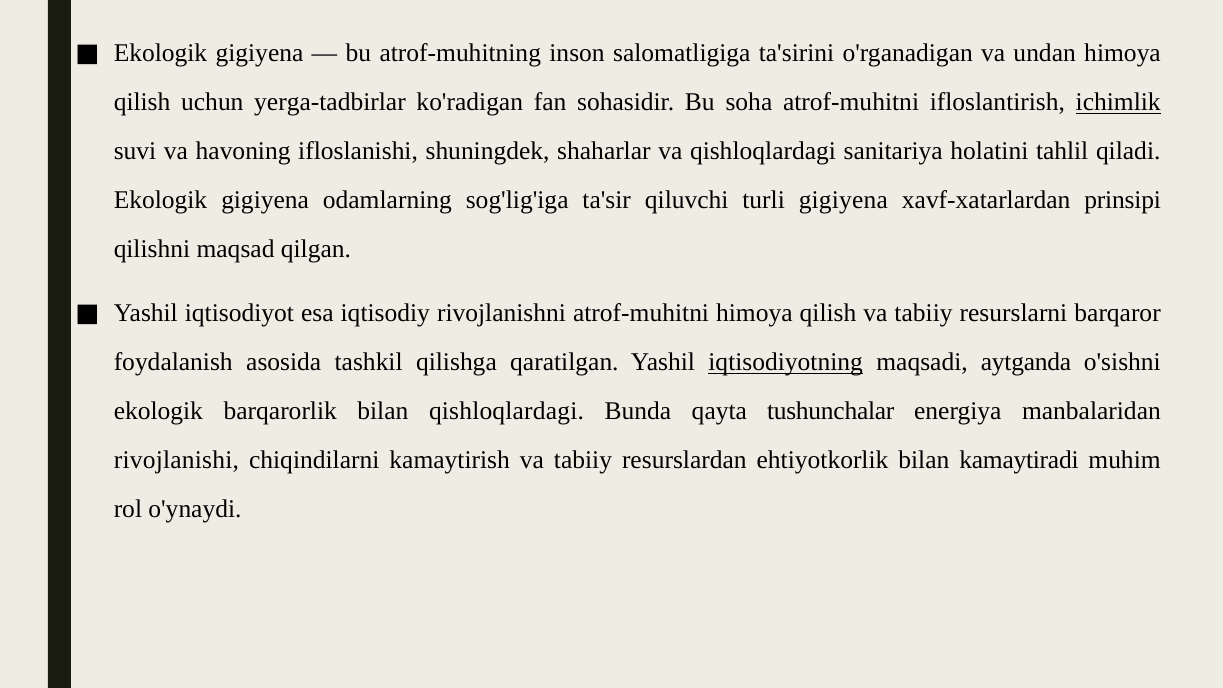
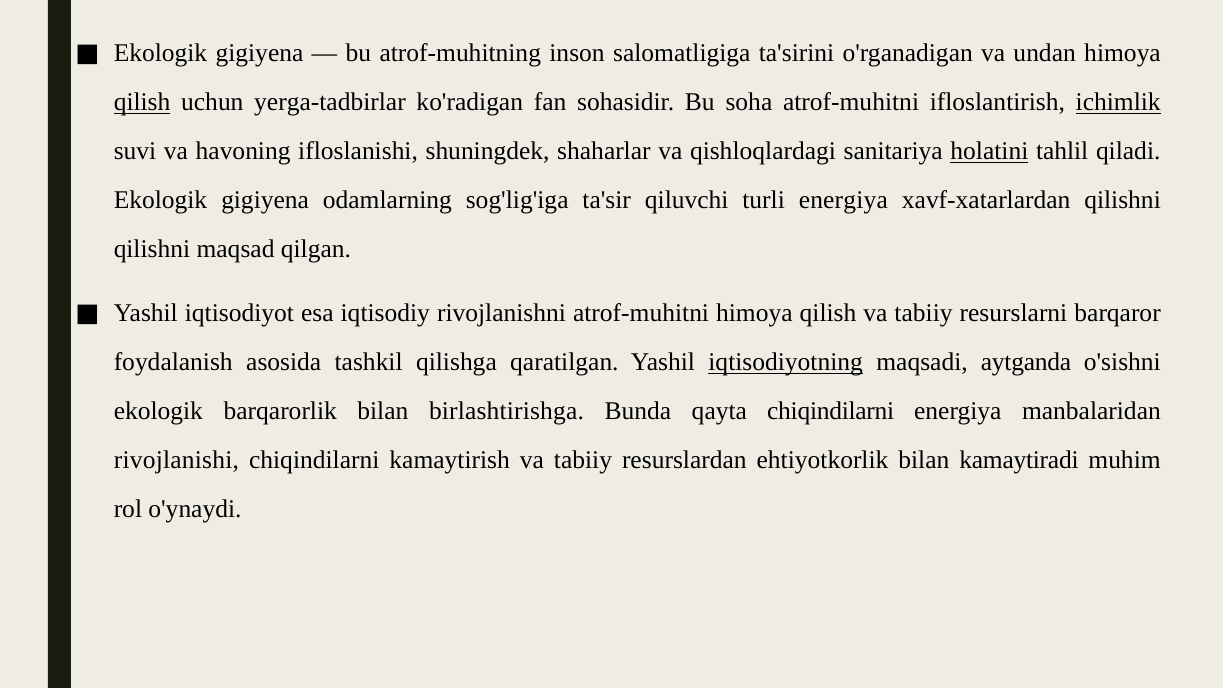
qilish underline: none -> present (142, 102)
holatini underline: none -> present (989, 151)
turli gigiyena: gigiyena -> energiya (843, 200)
xavf-xatarlardan prinsipi: prinsipi -> qilishni (1123, 200)
bilan qishloqlardagi: qishloqlardagi -> birlashtirishga (506, 411)
qayta tushunchalar: tushunchalar -> chiqindilarni (831, 411)
